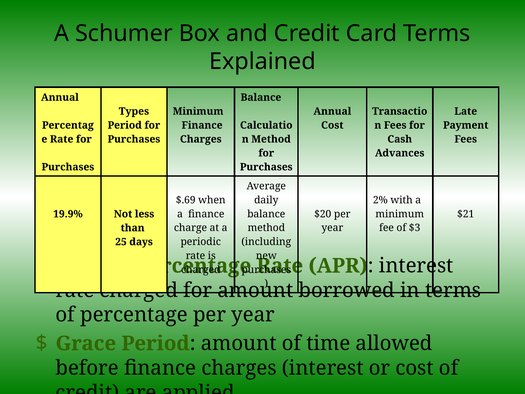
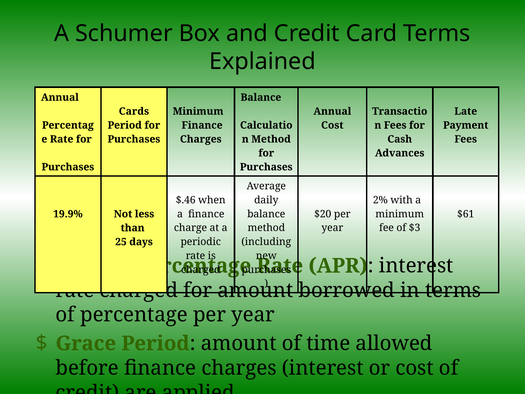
Types: Types -> Cards (134, 111)
$.69: $.69 -> $.46 (186, 200)
$21: $21 -> $61 (466, 214)
